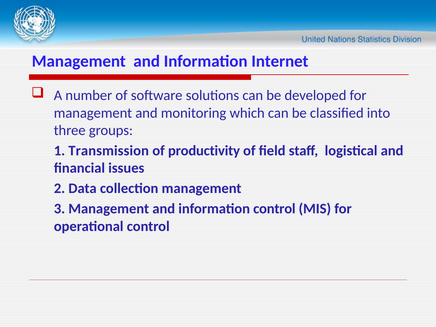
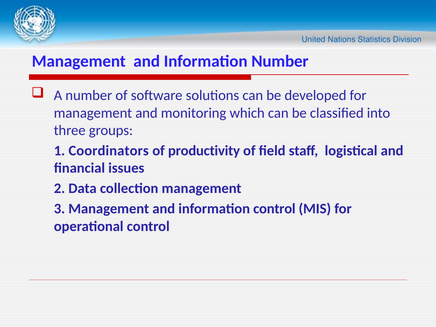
Information Internet: Internet -> Number (280, 61)
Transmission: Transmission -> Coordinators (109, 151)
